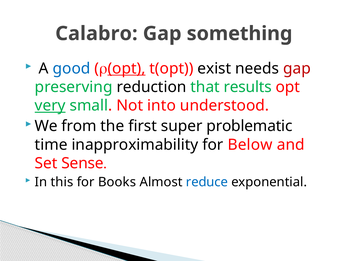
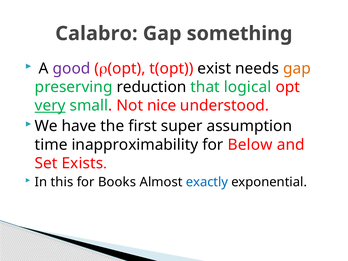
good colour: blue -> purple (72, 68)
opt underline: present -> none (126, 68)
gap colour: red -> orange (297, 68)
results: results -> logical (248, 87)
into: into -> nice (162, 106)
from: from -> have (79, 126)
problematic: problematic -> assumption (249, 126)
Sense: Sense -> Exists (82, 163)
reduce: reduce -> exactly (207, 182)
